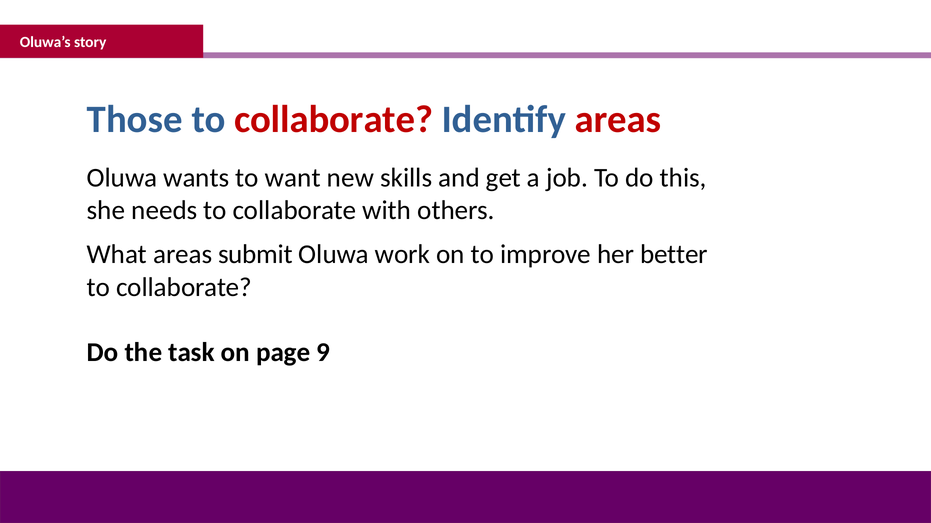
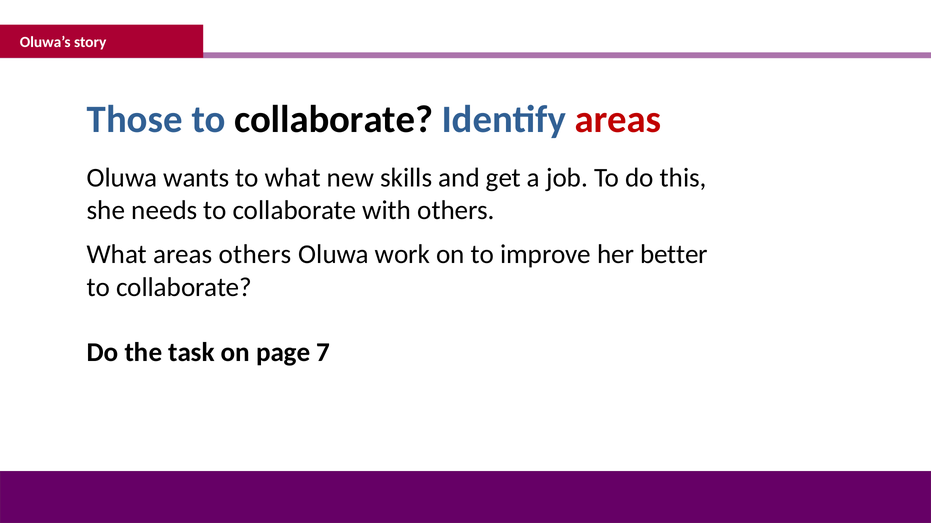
collaborate colour: red -> black (334, 119)
to want: want -> what (293, 178)
areas submit: submit -> others (255, 255)
9: 9 -> 7 (323, 353)
